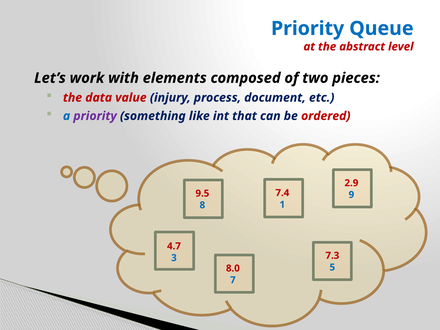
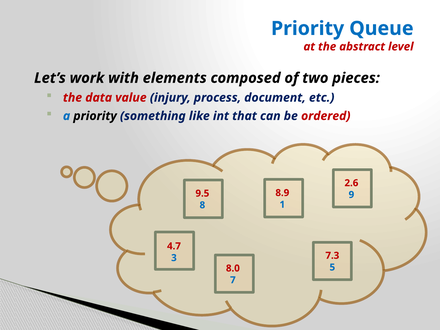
priority colour: purple -> black (95, 116)
2.9: 2.9 -> 2.6 (351, 183)
7.4: 7.4 -> 8.9 (282, 193)
